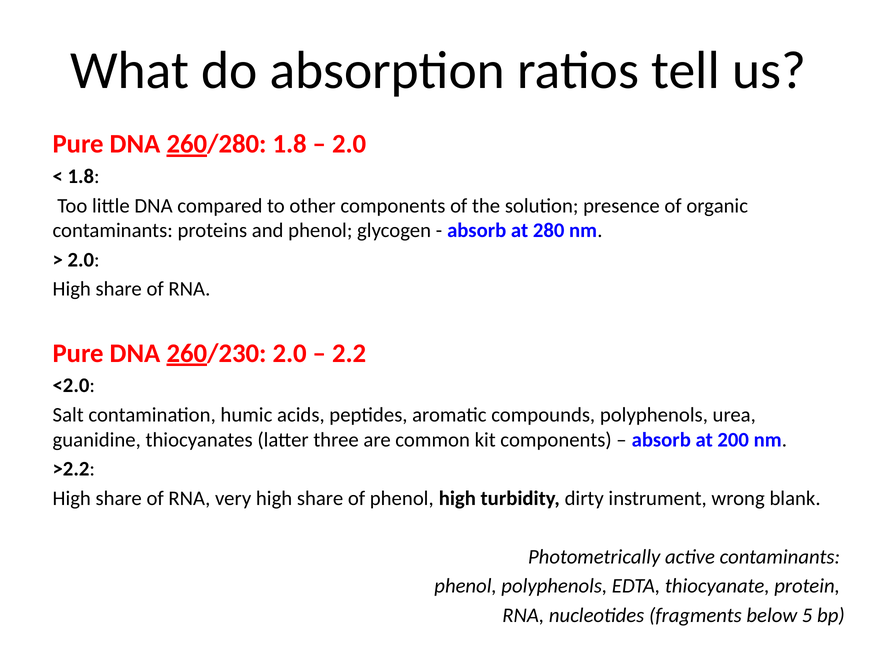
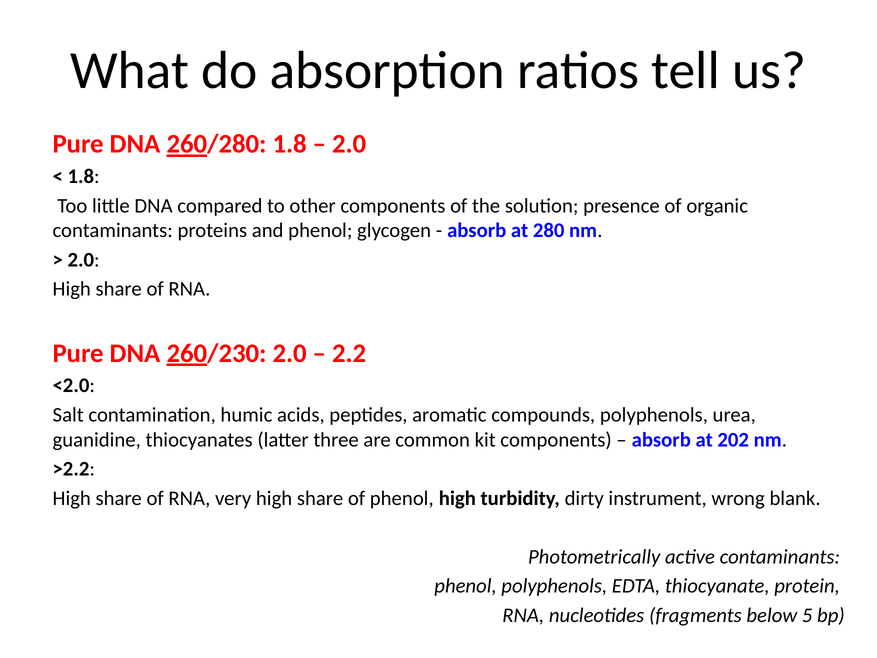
200: 200 -> 202 (733, 440)
